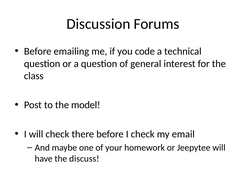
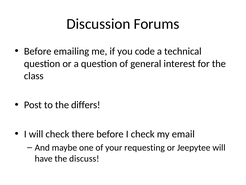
model: model -> differs (86, 105)
homework: homework -> requesting (145, 147)
